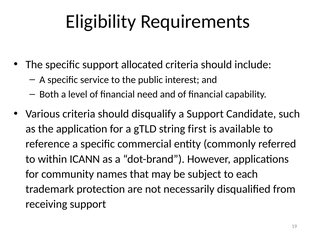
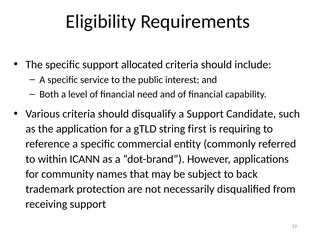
available: available -> requiring (240, 129)
each: each -> back (247, 174)
